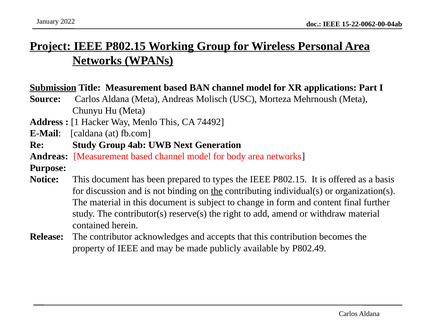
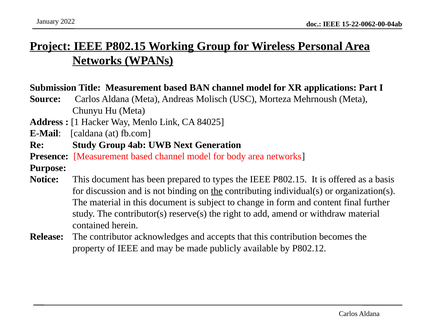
Submission underline: present -> none (53, 88)
Menlo This: This -> Link (170, 122)
74492: 74492 -> 84025 (211, 122)
Andreas: Andreas -> Presence (49, 157)
P802.49: P802.49 -> P802.12 (309, 248)
